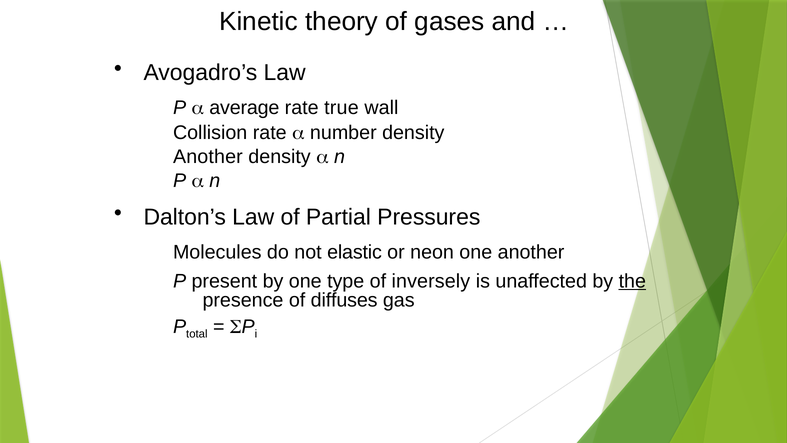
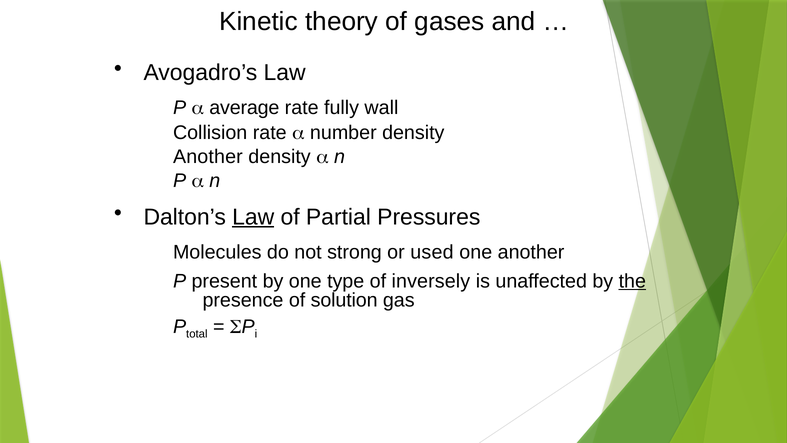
true: true -> fully (342, 108)
Law underline: none -> present (253, 217)
elastic: elastic -> strong (354, 252)
neon: neon -> used (432, 252)
diffuses: diffuses -> solution (344, 300)
